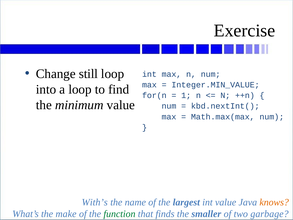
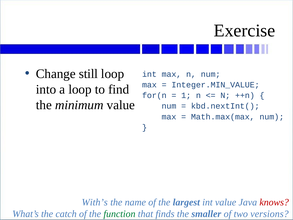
knows colour: orange -> red (274, 202)
make: make -> catch (66, 214)
garbage: garbage -> versions (269, 214)
